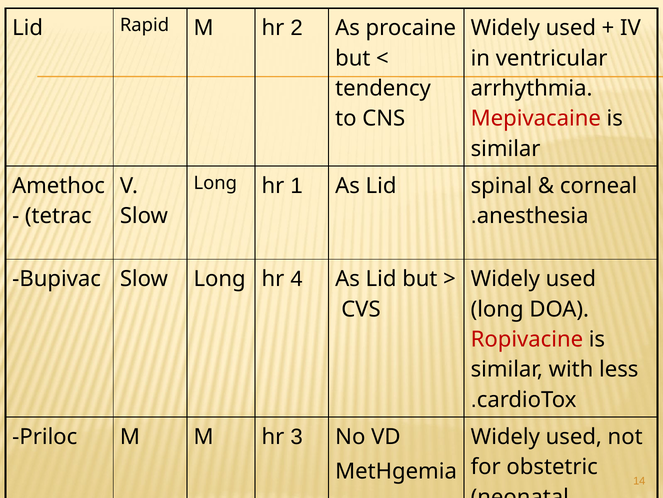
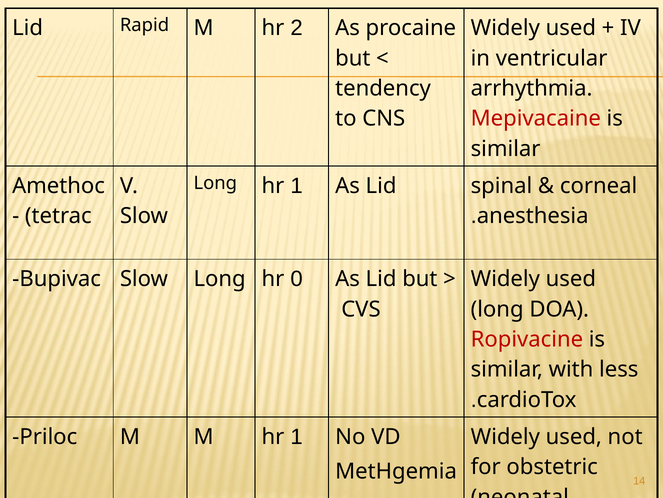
4: 4 -> 0 (297, 279)
M 3: 3 -> 1 (297, 436)
